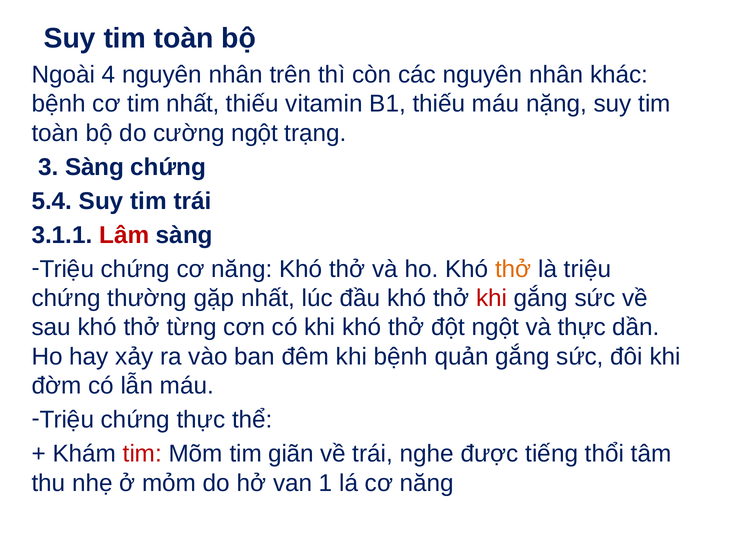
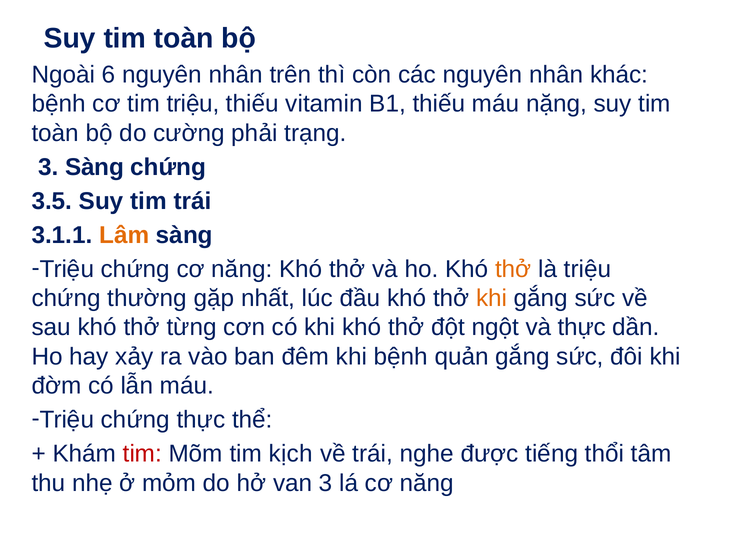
4: 4 -> 6 (109, 75)
tim nhất: nhất -> triệu (193, 104)
cường ngột: ngột -> phải (254, 133)
5.4: 5.4 -> 3.5 (52, 201)
Lâm colour: red -> orange (124, 235)
khi colour: red -> orange (492, 299)
giãn: giãn -> kịch (291, 454)
van 1: 1 -> 3 (326, 483)
